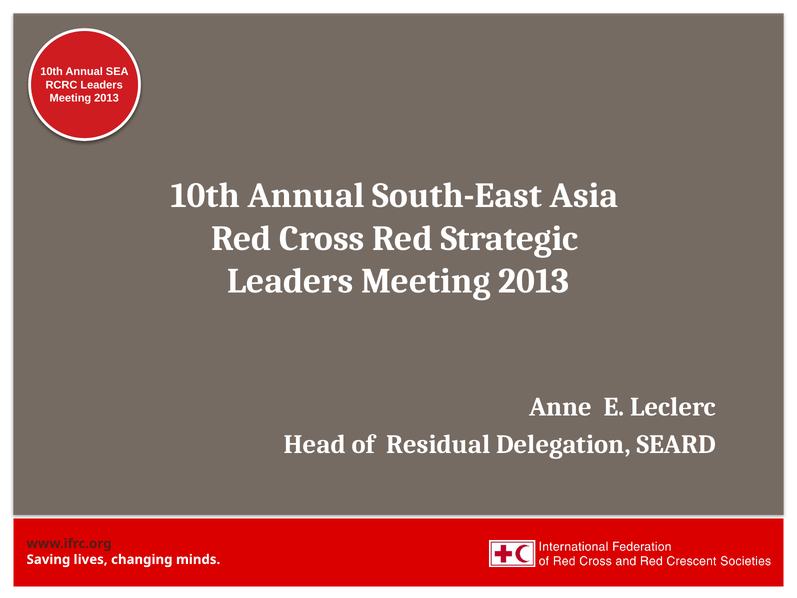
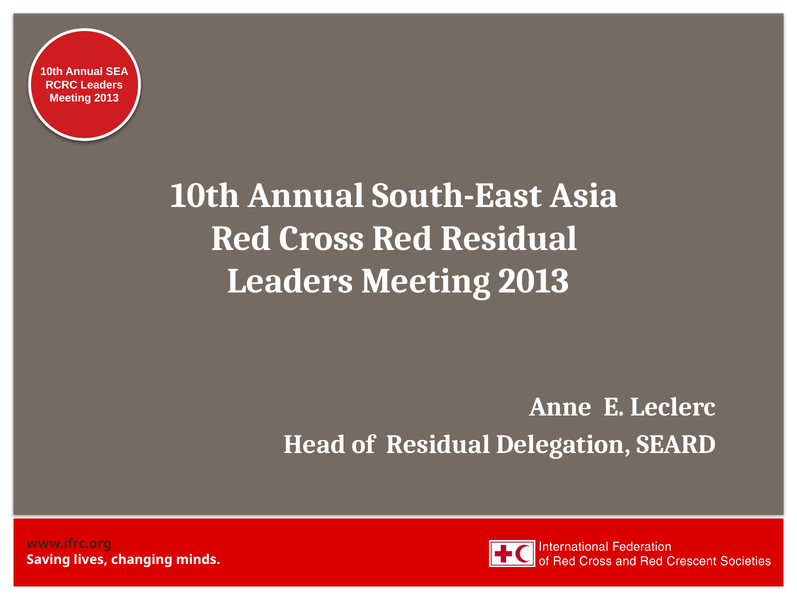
Red Strategic: Strategic -> Residual (509, 238)
